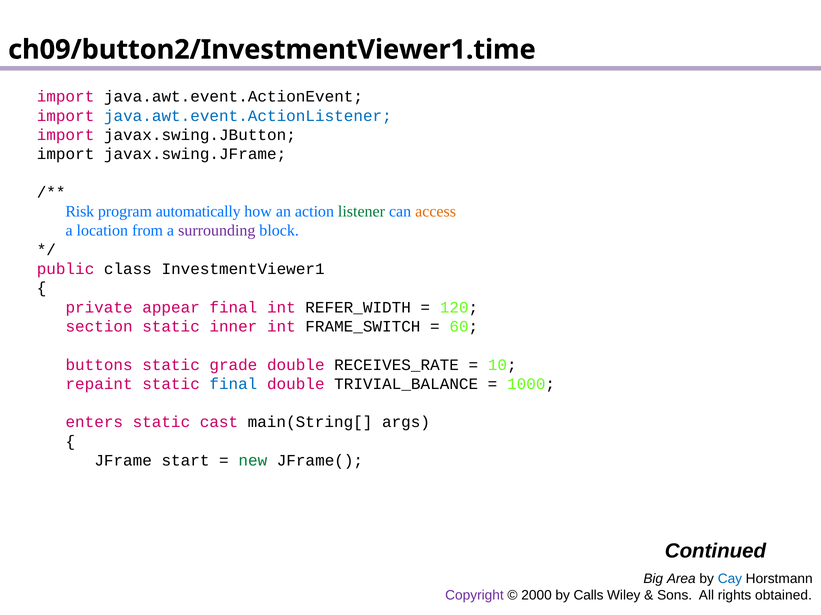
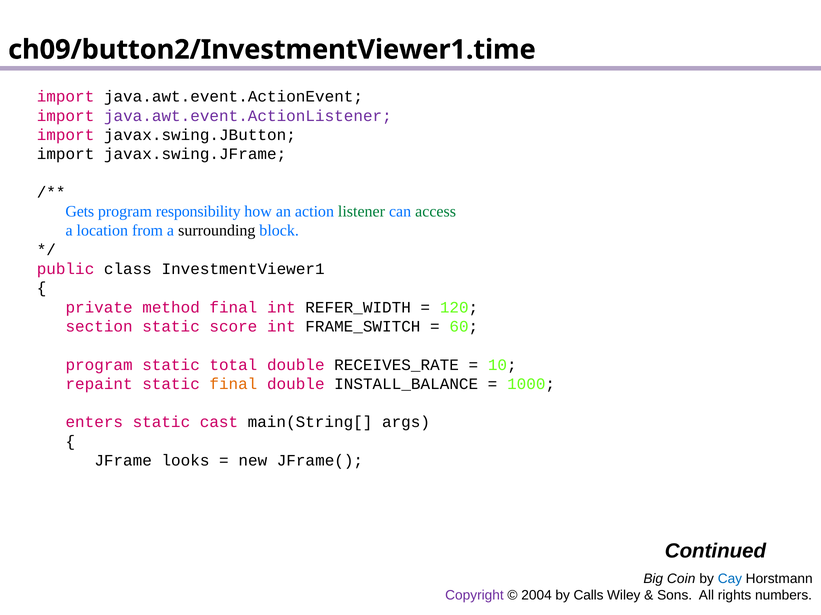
java.awt.event.ActionListener colour: blue -> purple (248, 116)
Risk: Risk -> Gets (80, 212)
automatically: automatically -> responsibility (198, 212)
access colour: orange -> green (436, 212)
surrounding colour: purple -> black (217, 231)
appear: appear -> method (171, 308)
inner: inner -> score (233, 327)
buttons: buttons -> program (99, 365)
grade: grade -> total (233, 365)
final colour: blue -> orange (233, 384)
TRIVIAL_BALANCE: TRIVIAL_BALANCE -> INSTALL_BALANCE (406, 384)
start: start -> looks (185, 461)
new colour: green -> black (253, 461)
Area: Area -> Coin (681, 579)
2000: 2000 -> 2004 (537, 596)
obtained: obtained -> numbers (784, 596)
